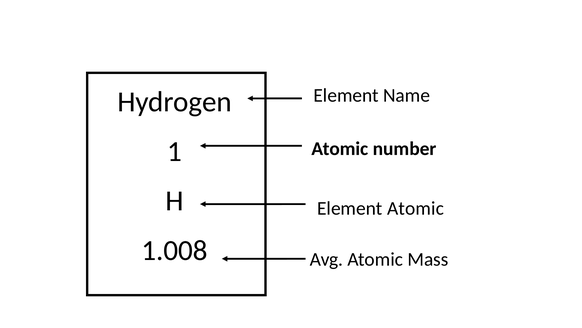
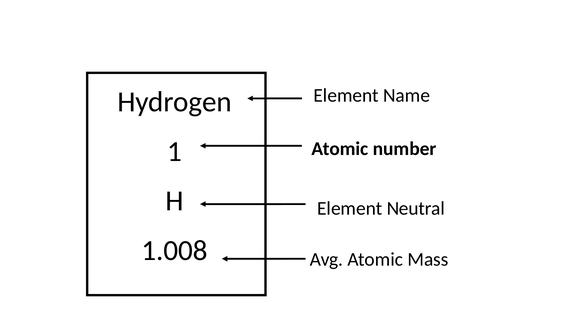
Element Atomic: Atomic -> Neutral (416, 208)
